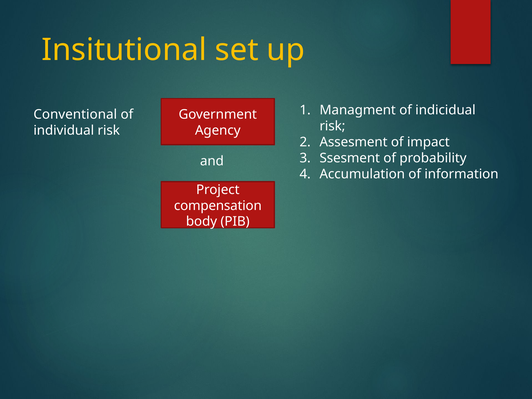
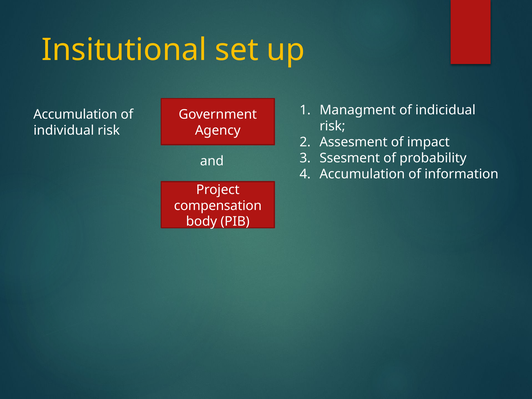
Conventional: Conventional -> Accumulation (75, 114)
